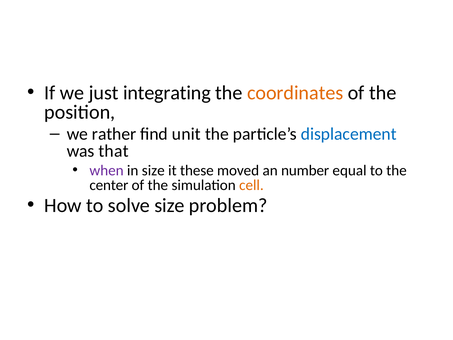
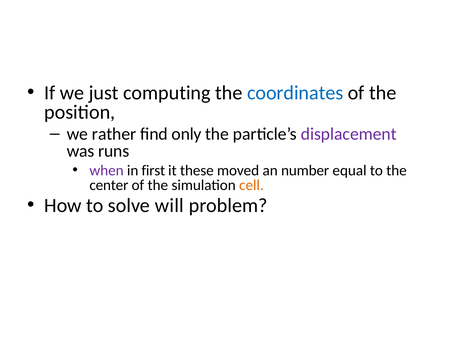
integrating: integrating -> computing (167, 93)
coordinates colour: orange -> blue (295, 93)
unit: unit -> only (187, 134)
displacement colour: blue -> purple (349, 134)
that: that -> runs (114, 151)
in size: size -> first (153, 170)
solve size: size -> will (169, 205)
